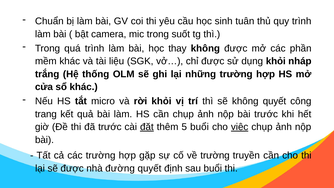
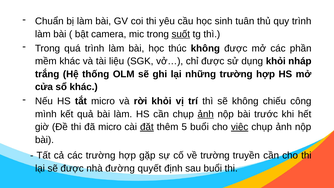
suốt underline: none -> present (181, 34)
thay: thay -> thúc (177, 48)
không quyết: quyết -> chiếu (274, 101)
trang: trang -> mình (46, 114)
ảnh underline: none -> present (206, 114)
đã trước: trước -> micro (110, 127)
